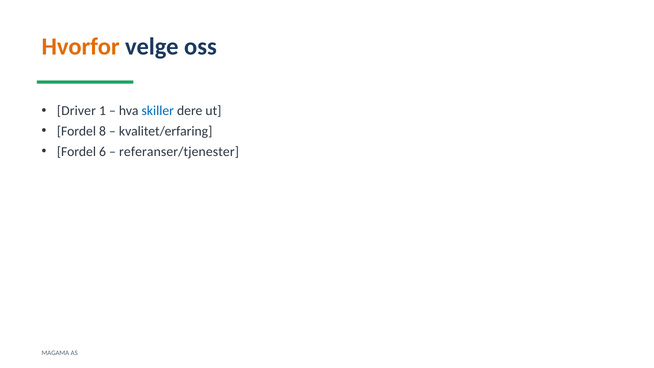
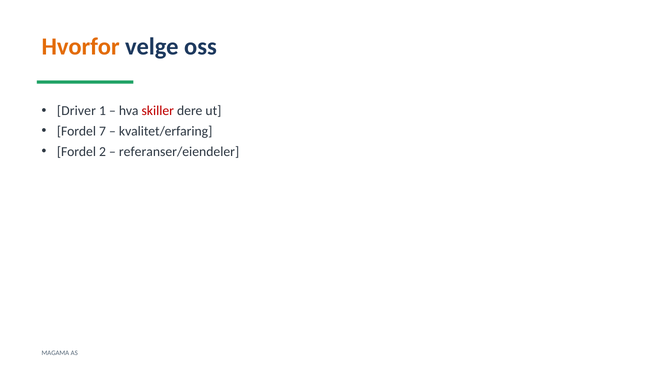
skiller colour: blue -> red (158, 111)
8: 8 -> 7 (103, 131)
6: 6 -> 2 (103, 152)
referanser/tjenester: referanser/tjenester -> referanser/eiendeler (179, 152)
